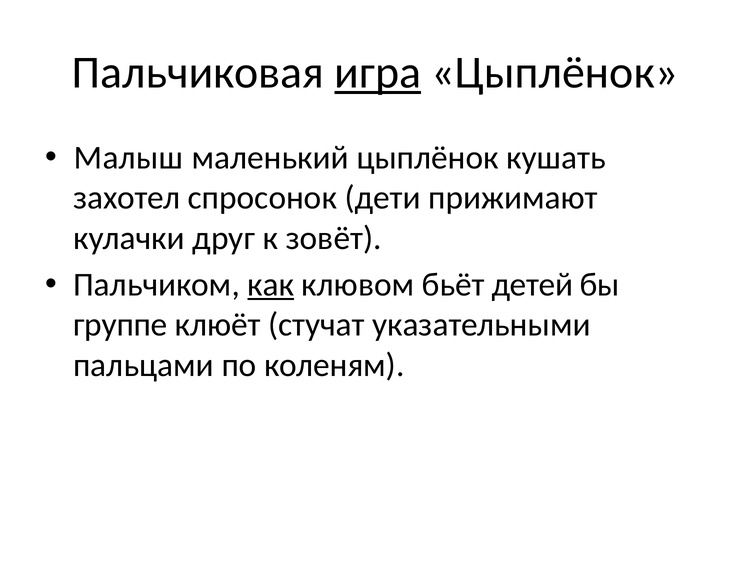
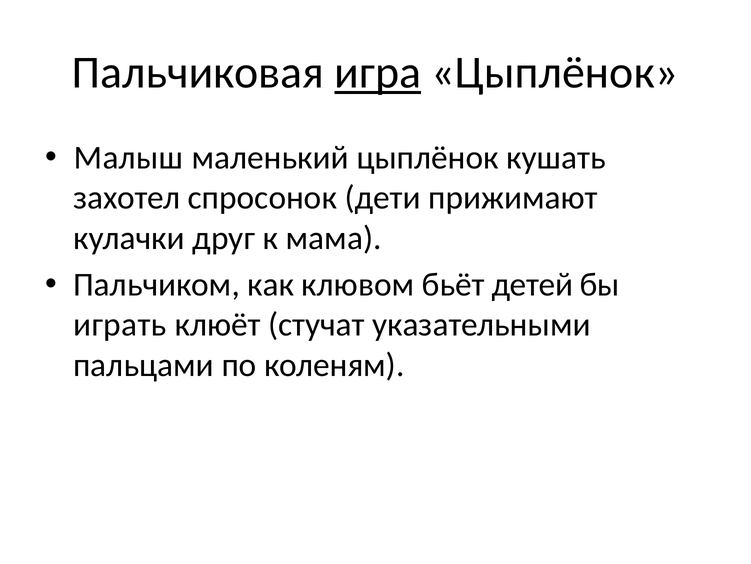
зовёт: зовёт -> мама (334, 238)
как underline: present -> none (271, 284)
группе: группе -> играть (120, 324)
